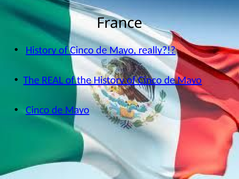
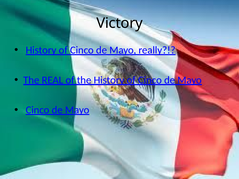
France: France -> Victory (120, 23)
